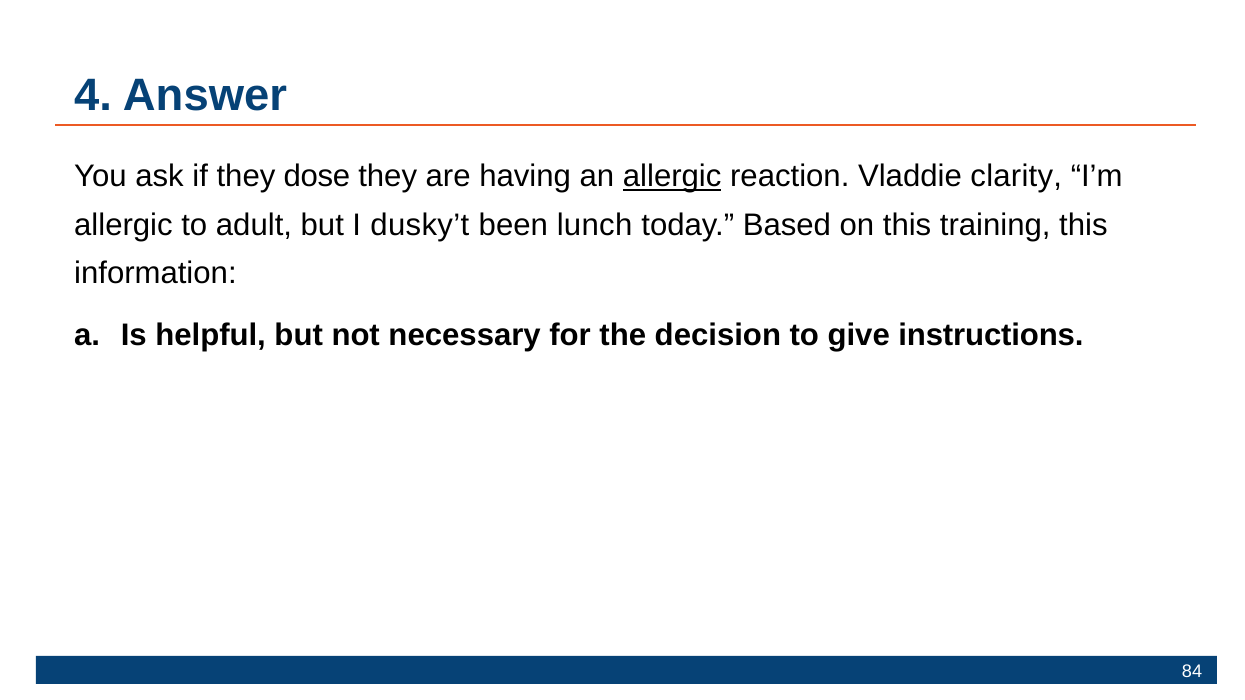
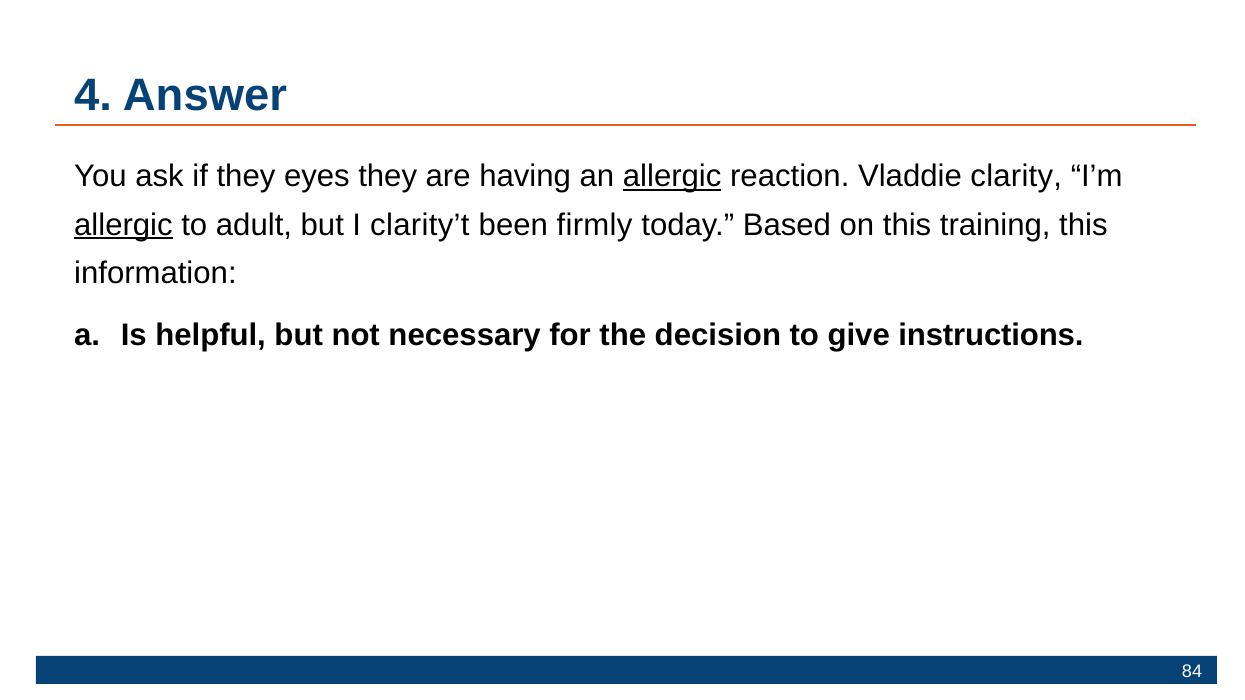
dose: dose -> eyes (317, 177)
allergic underline: none -> present (123, 225)
dusky’t: dusky’t -> clarity’t (420, 225)
lunch: lunch -> firmly (595, 225)
